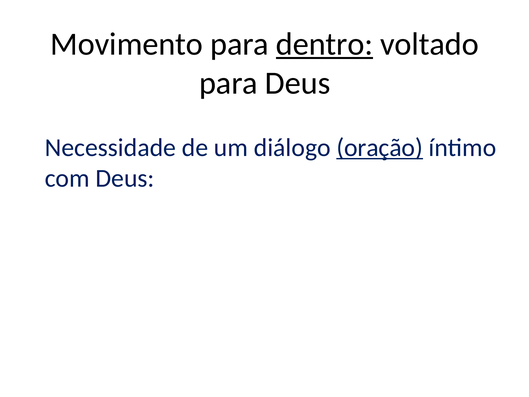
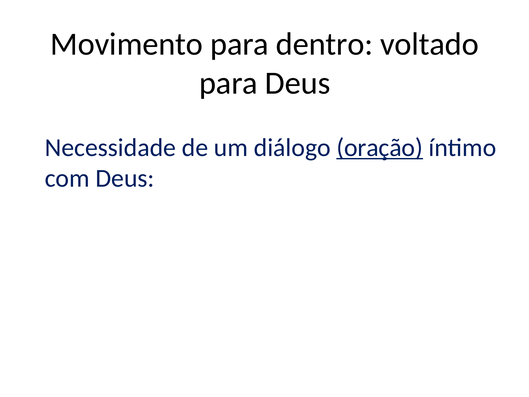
dentro underline: present -> none (324, 44)
